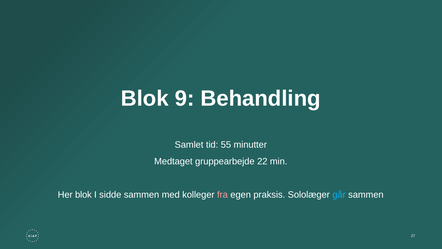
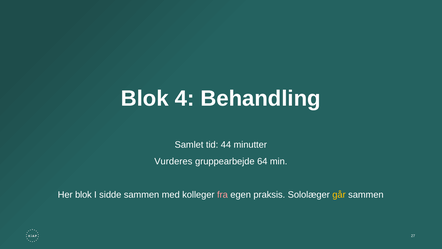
9: 9 -> 4 (185, 98)
55: 55 -> 44 (226, 145)
Medtaget: Medtaget -> Vurderes (173, 161)
22: 22 -> 64 (262, 161)
går colour: light blue -> yellow (339, 194)
